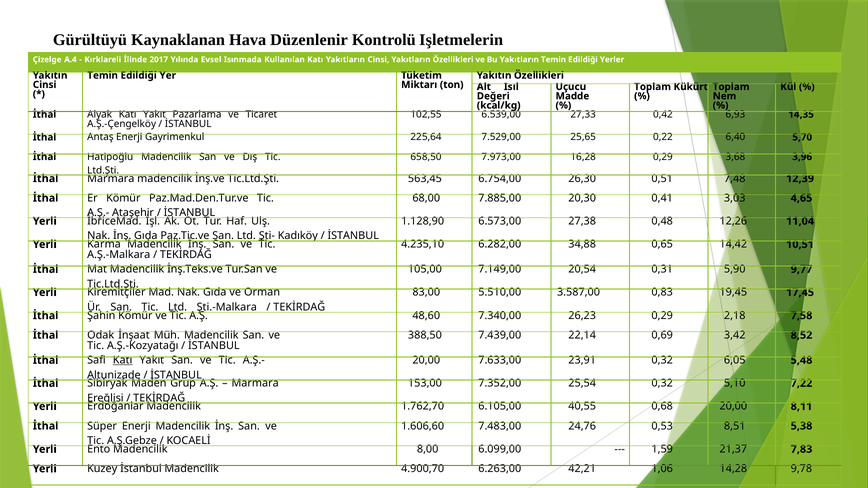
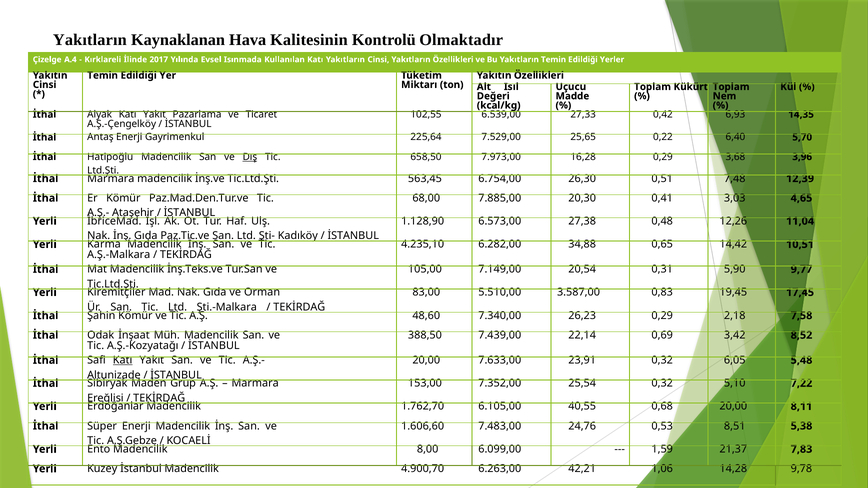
Gürültüyü: Gürültüyü -> Yakıtların (90, 40)
Düzenlenir: Düzenlenir -> Kalitesinin (309, 40)
Işletmelerin: Işletmelerin -> Olmaktadır (461, 40)
Dış underline: none -> present (250, 157)
